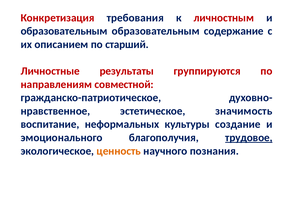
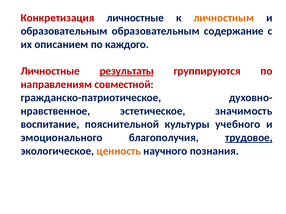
Конкретизация требования: требования -> личностные (135, 18)
личностным colour: red -> orange (224, 18)
старший: старший -> каждого (127, 44)
результаты underline: none -> present (127, 71)
неформальных: неформальных -> пояснительной (122, 125)
создание: создание -> учебного (238, 125)
